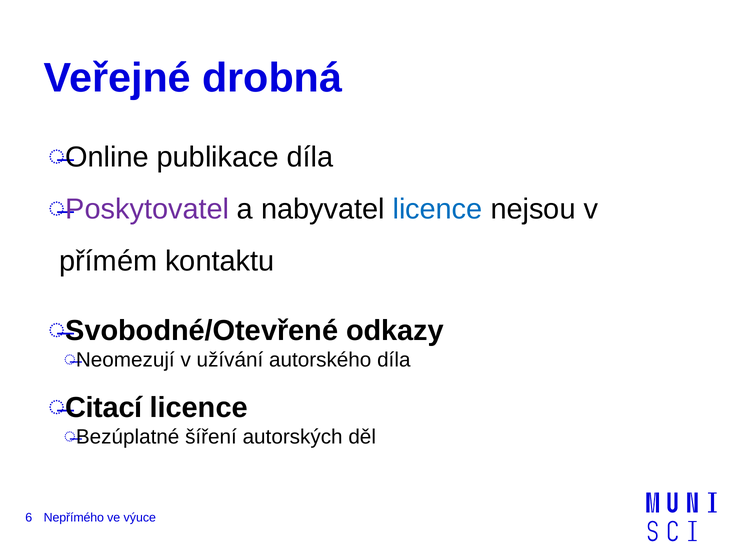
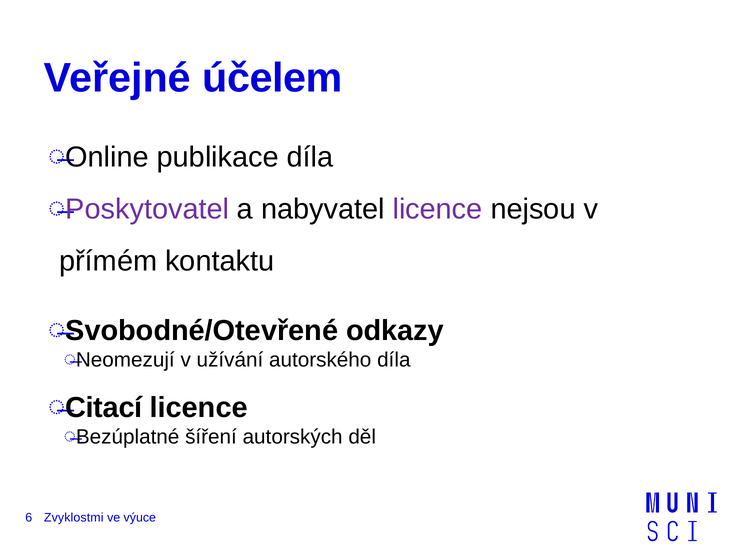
drobná: drobná -> účelem (272, 78)
licence colour: blue -> purple (438, 209)
Nepřímého: Nepřímého -> Zvyklostmi (74, 518)
